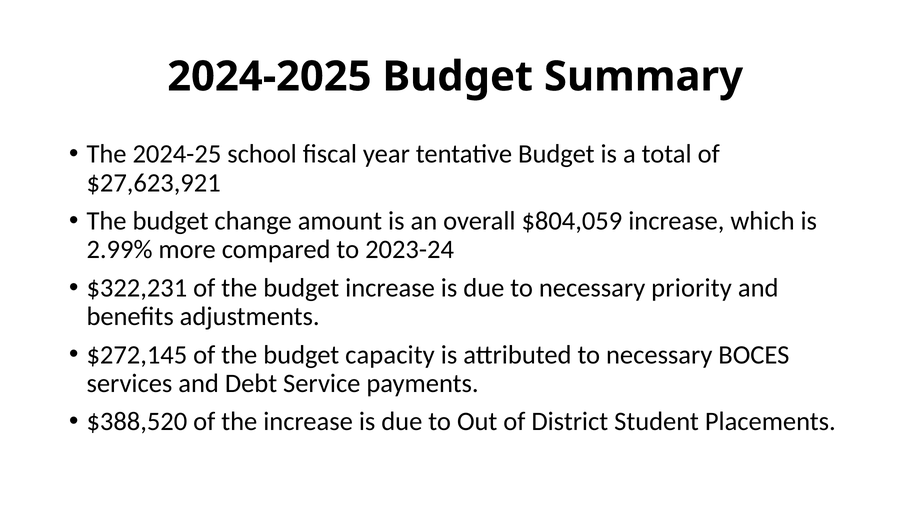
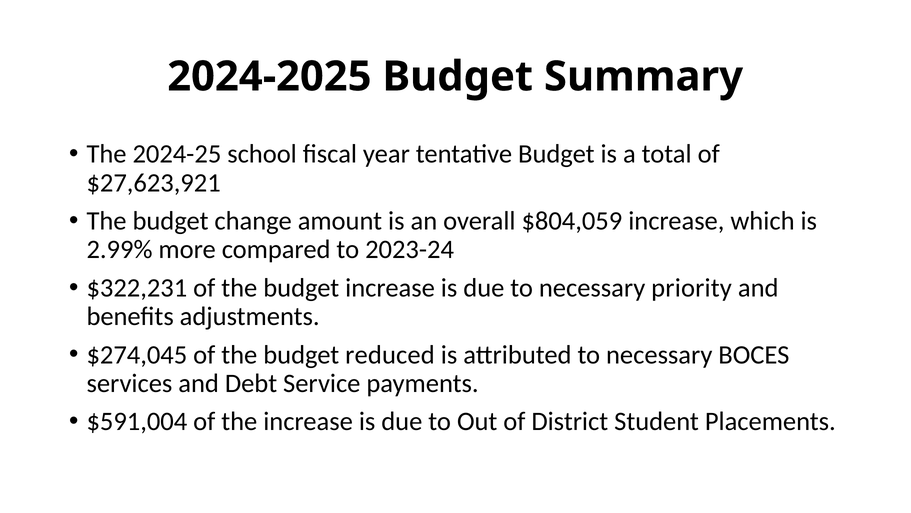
$272,145: $272,145 -> $274,045 (137, 354)
capacity: capacity -> reduced (390, 354)
$388,520: $388,520 -> $591,004 (137, 421)
